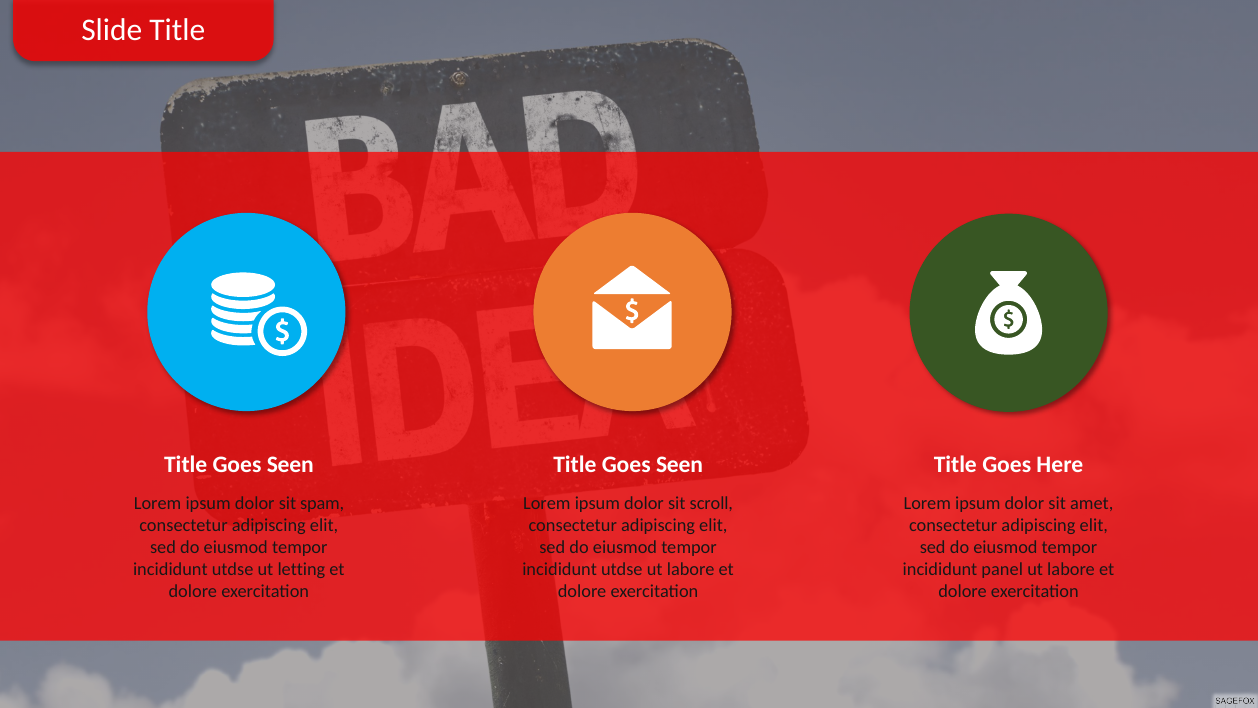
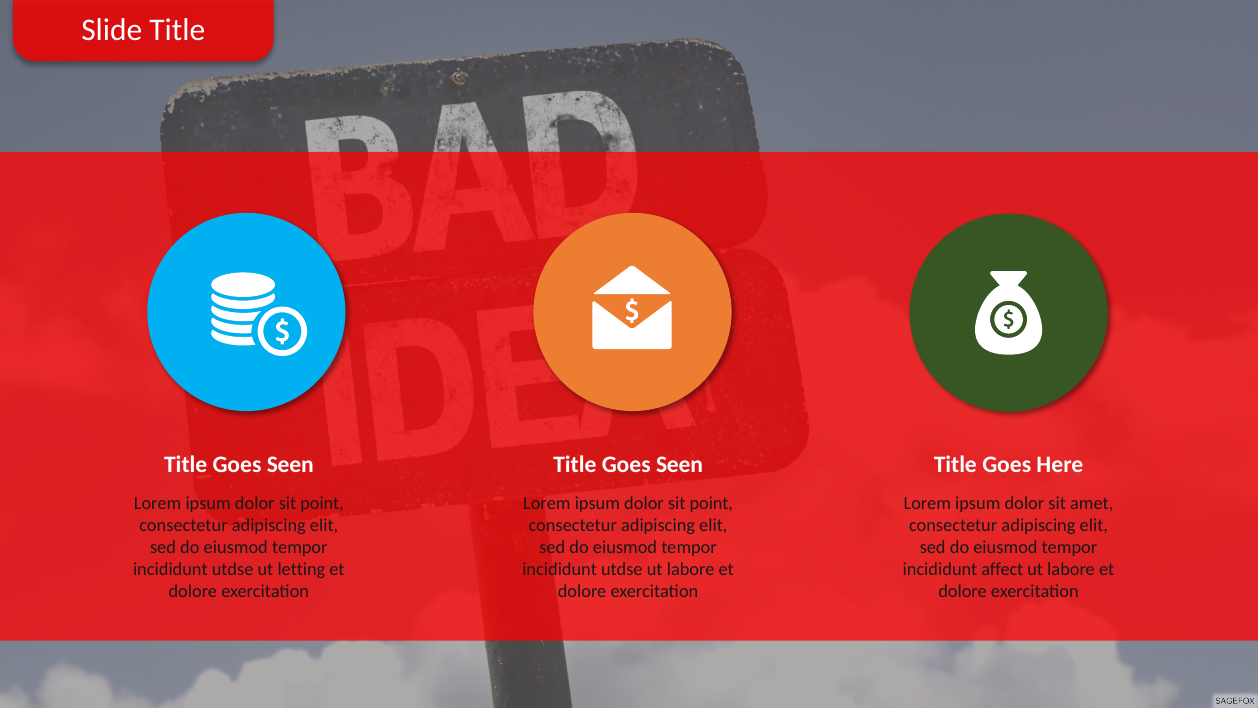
spam: spam -> point (322, 503)
scroll: scroll -> point (711, 503)
panel: panel -> affect (1002, 570)
